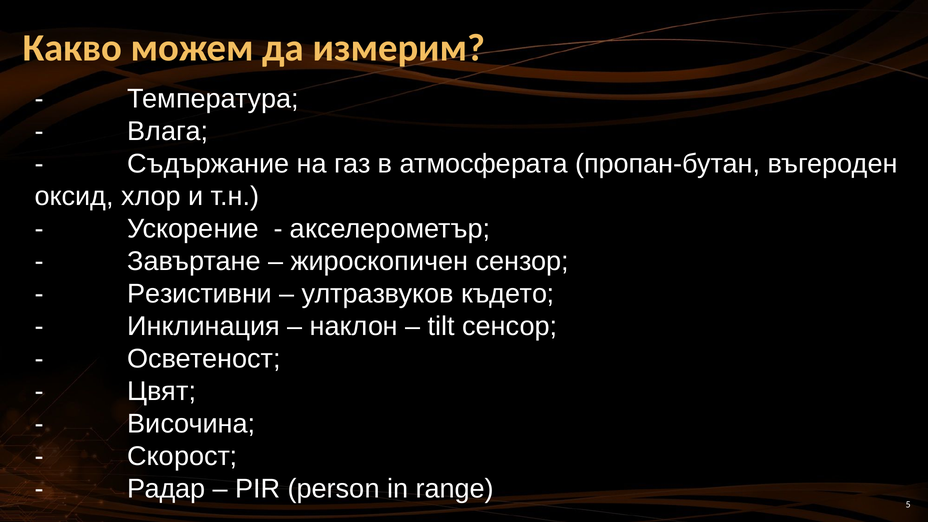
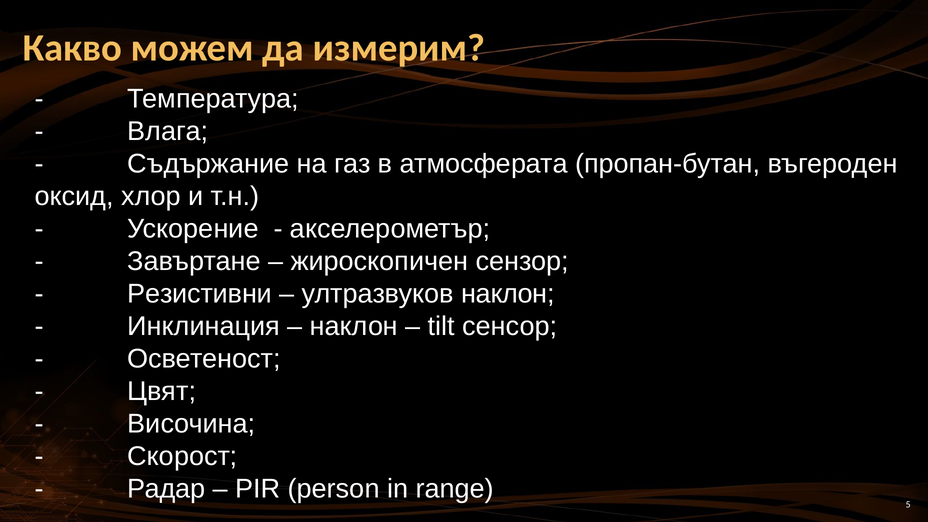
ултразвуков където: където -> наклон (508, 294)
